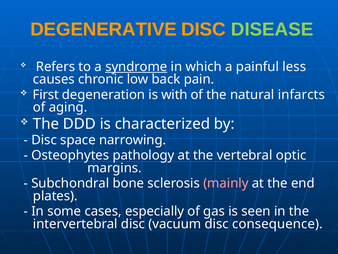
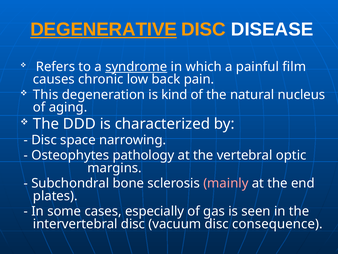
DEGENERATIVE underline: none -> present (104, 29)
DISEASE colour: light green -> white (272, 29)
less: less -> film (294, 67)
First: First -> This (46, 94)
with: with -> kind (174, 94)
infarcts: infarcts -> nucleus (301, 94)
